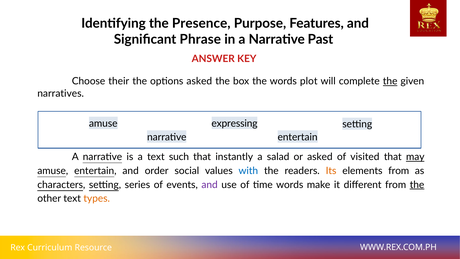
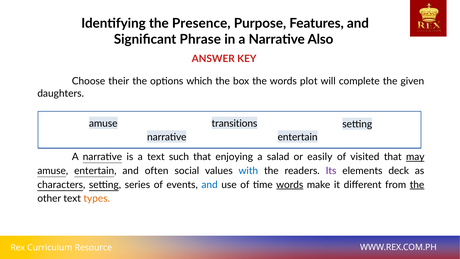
Past: Past -> Also (320, 39)
options asked: asked -> which (199, 81)
the underline: present -> none (390, 81)
narratives: narratives -> daughters (61, 93)
expressing: expressing -> transitions (234, 123)
instantly: instantly -> enjoying (234, 157)
or asked: asked -> easily (320, 157)
order: order -> often (157, 171)
Its colour: orange -> purple (331, 171)
elements from: from -> deck (399, 171)
and colour: purple -> blue (210, 185)
words underline: none -> present (290, 185)
